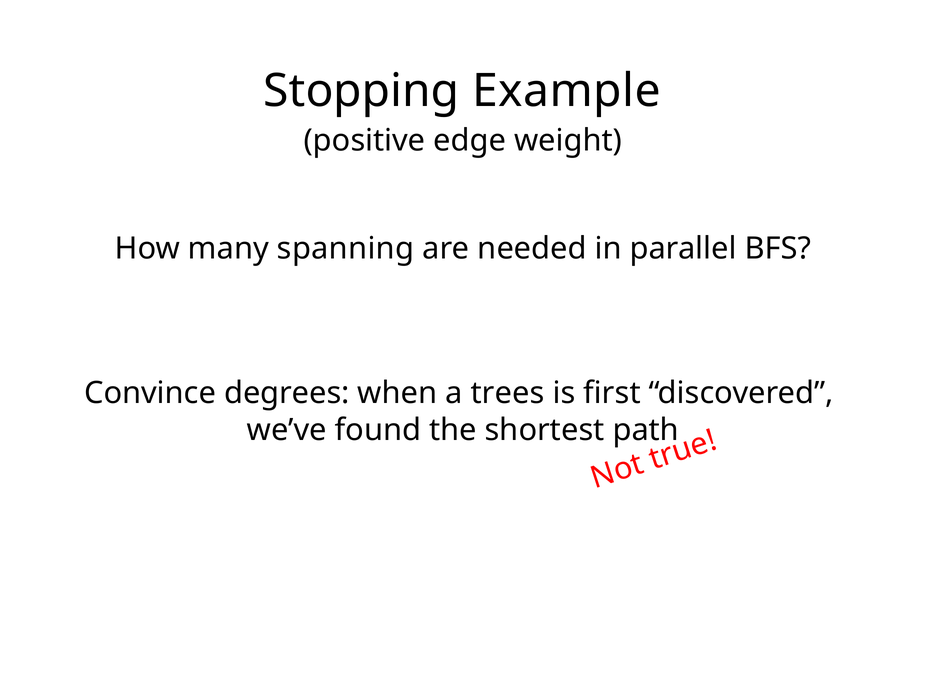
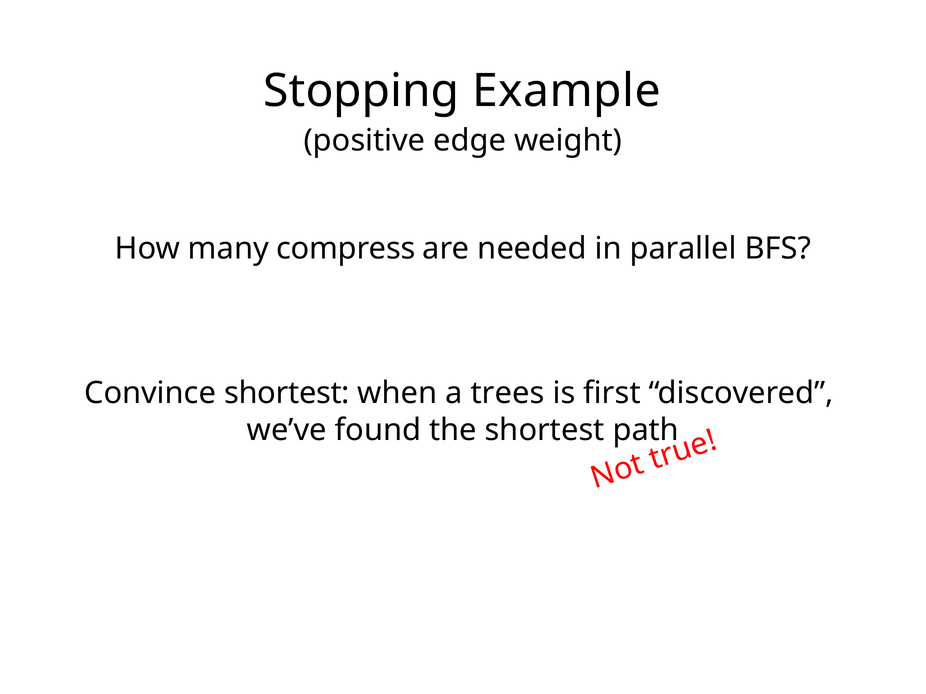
spanning: spanning -> compress (346, 249)
Convince degrees: degrees -> shortest (287, 393)
